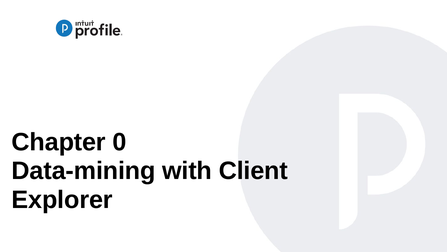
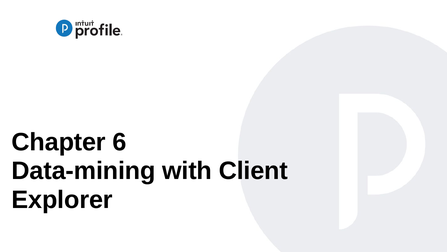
0: 0 -> 6 (119, 142)
